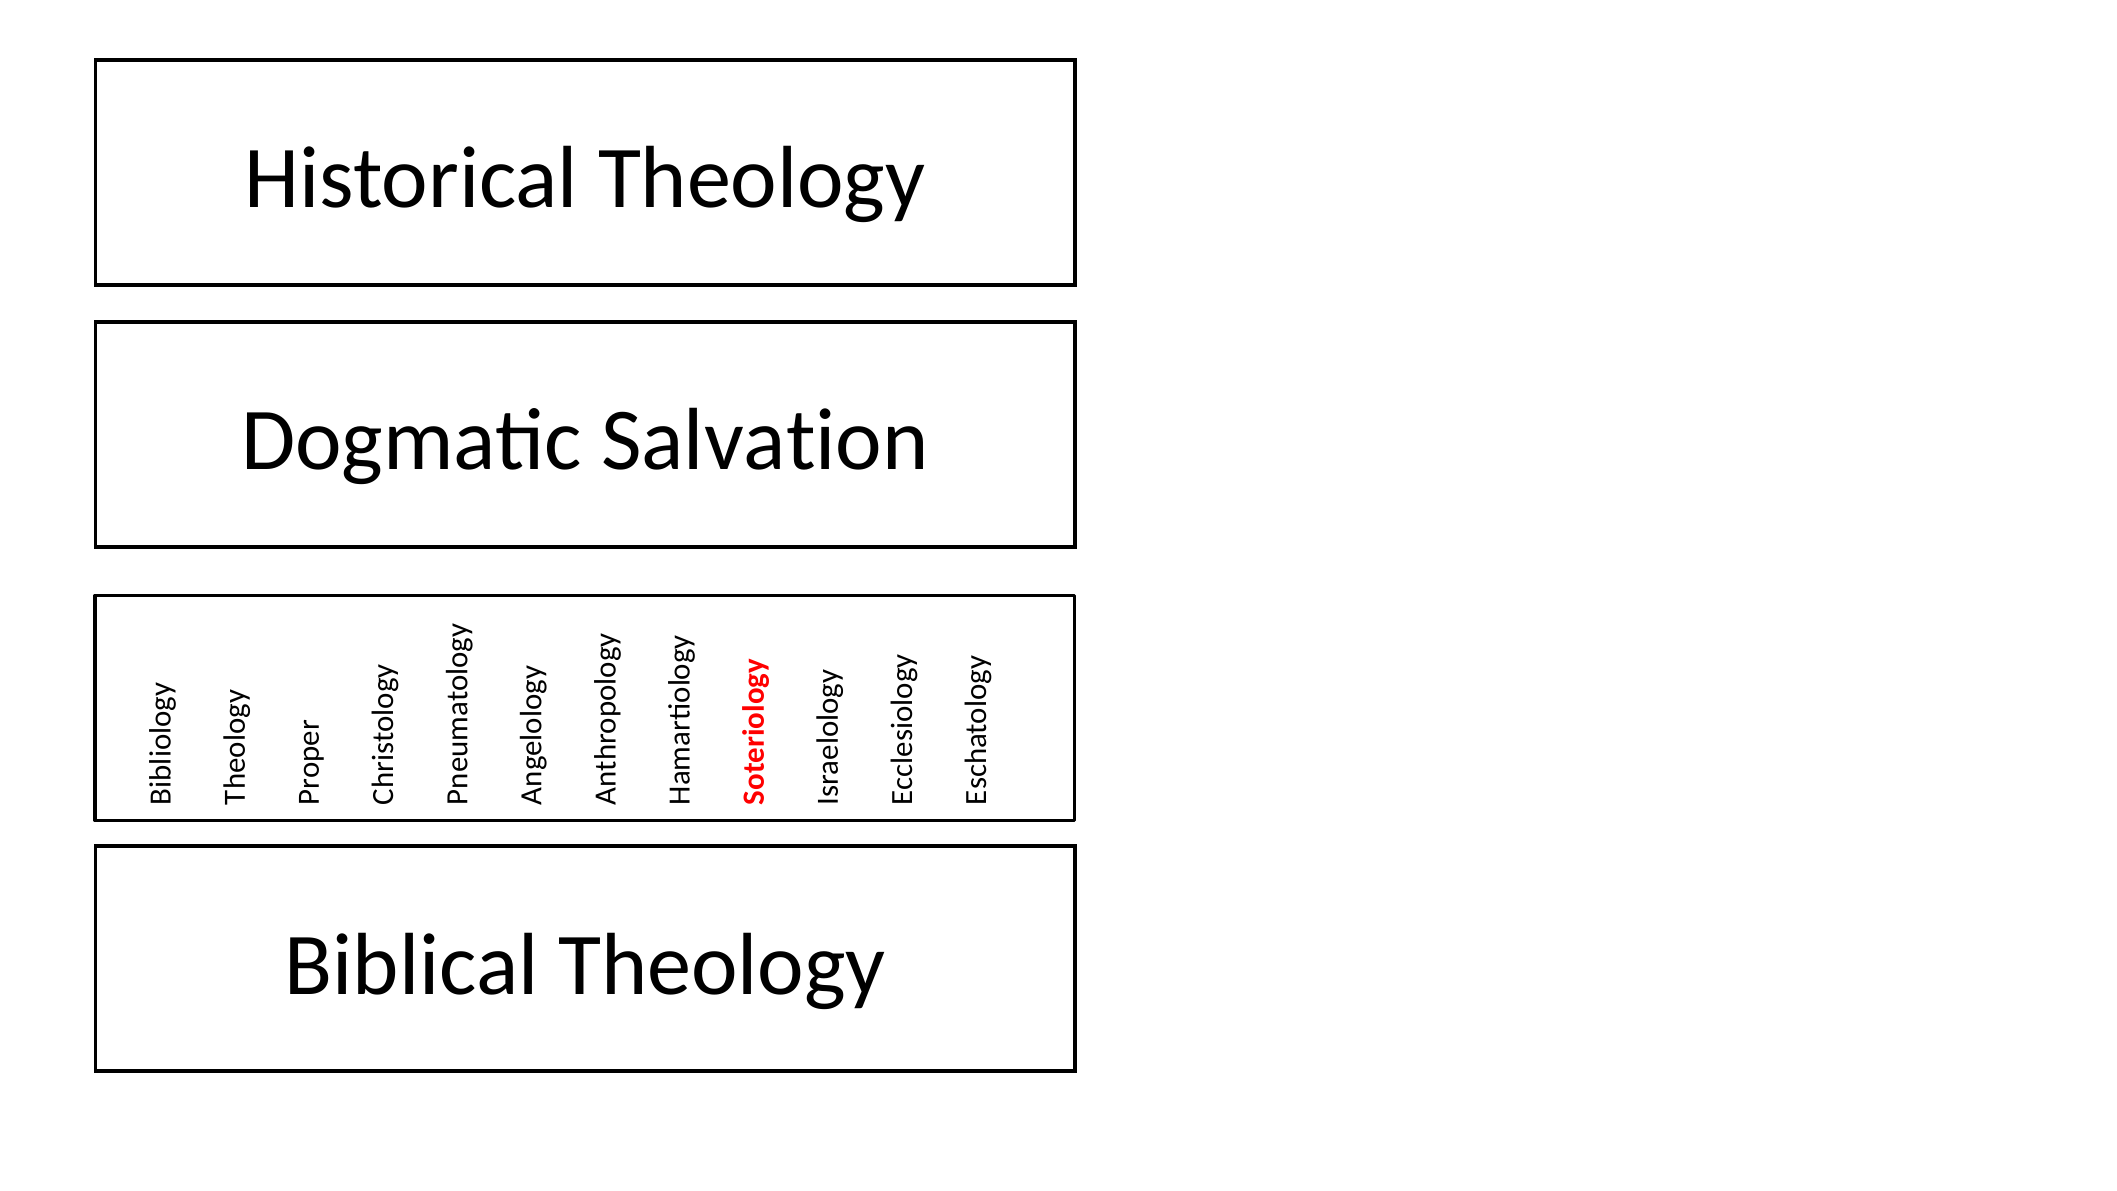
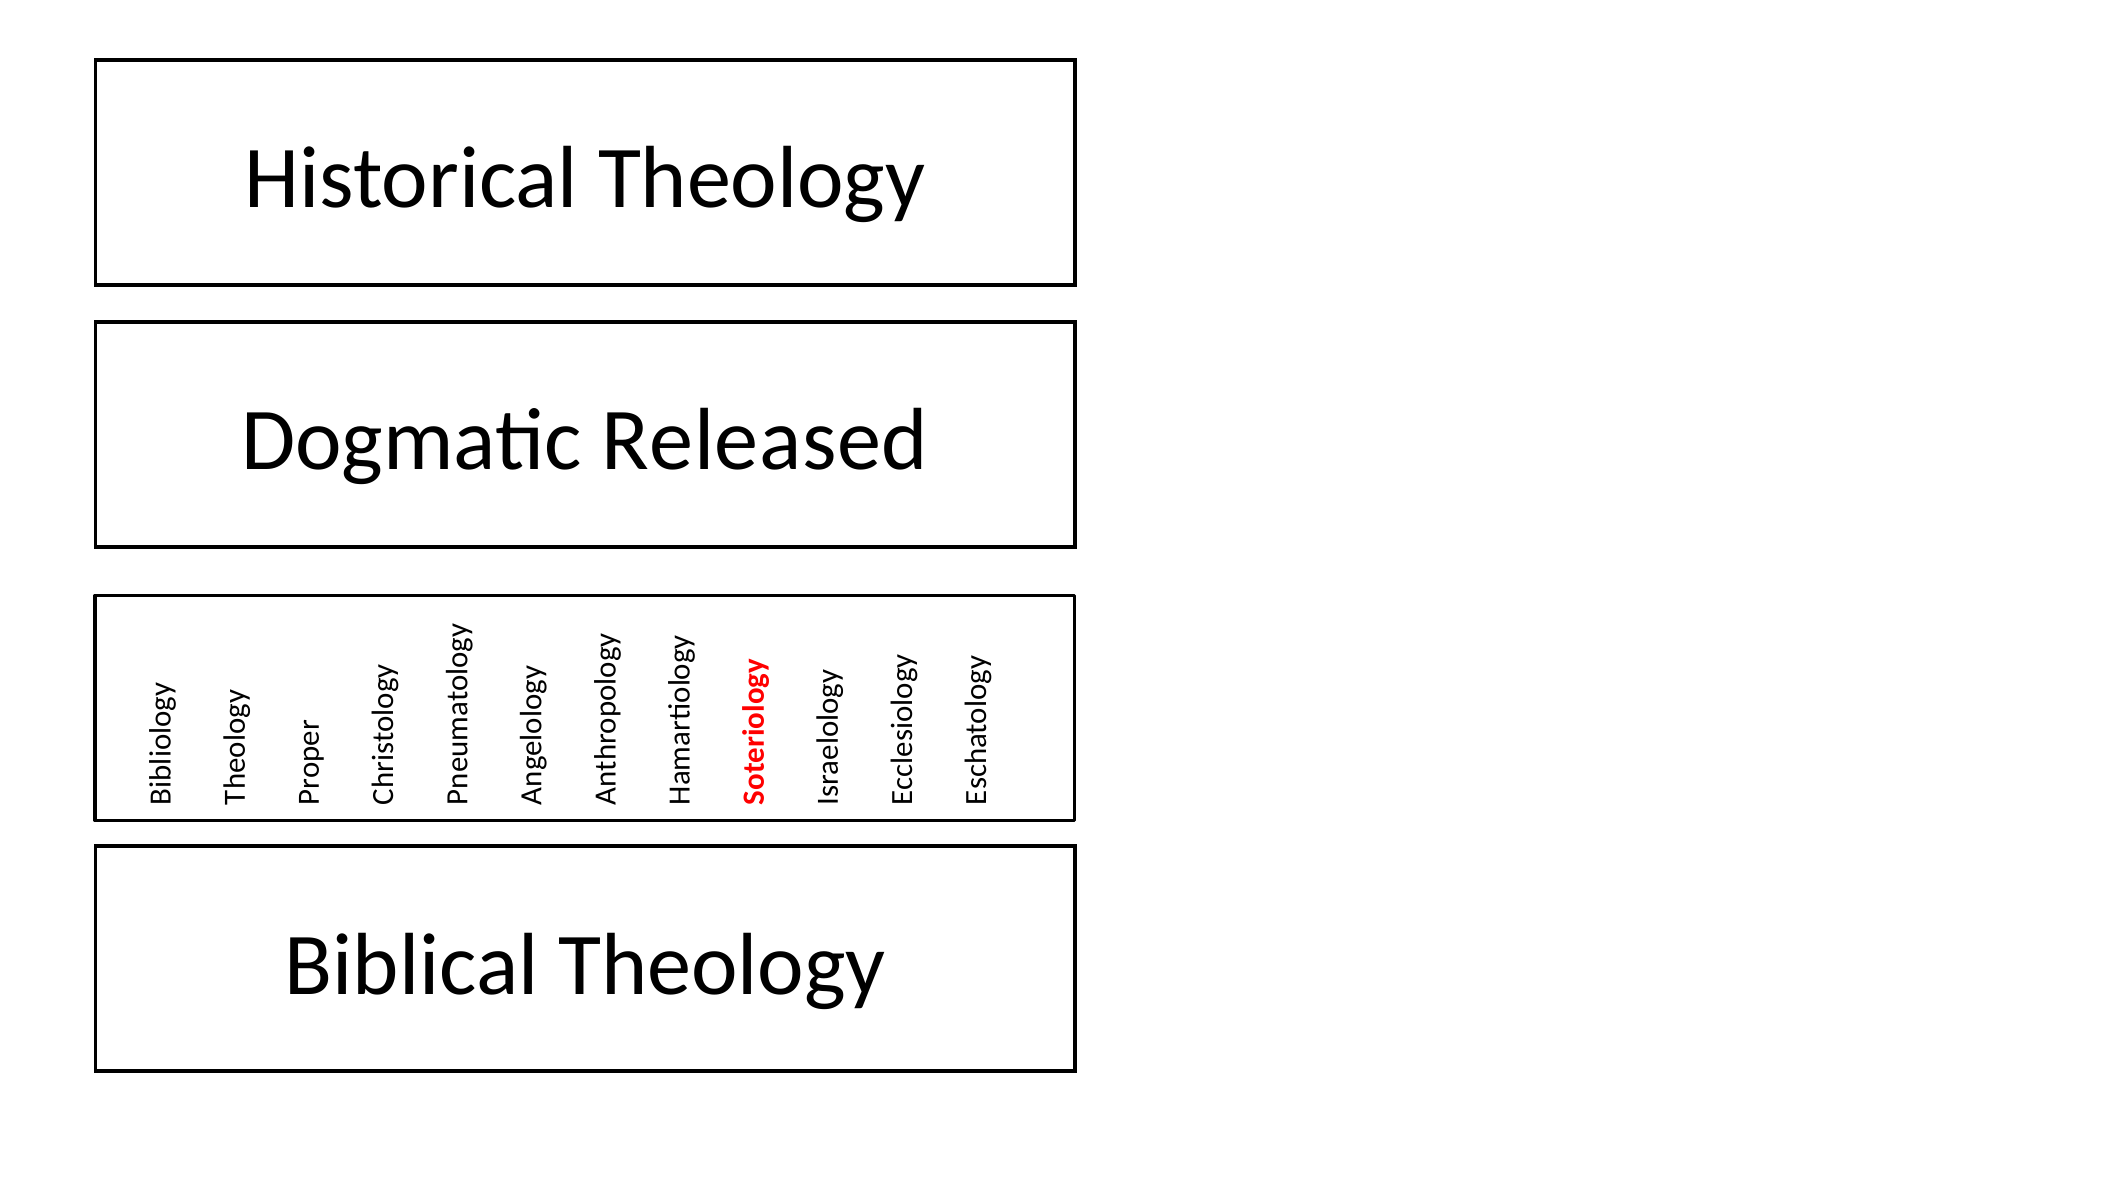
Salvation: Salvation -> Released (765, 441)
